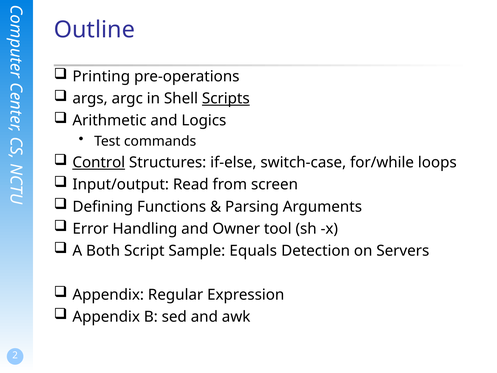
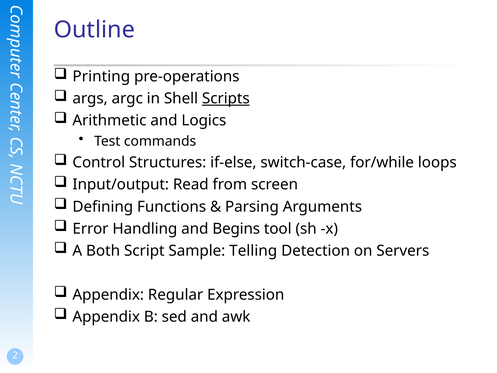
Control underline: present -> none (99, 163)
Owner: Owner -> Begins (236, 229)
Equals: Equals -> Telling (253, 251)
